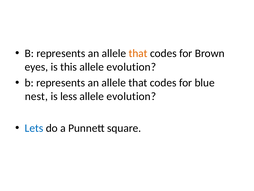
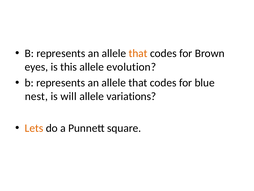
less: less -> will (69, 96)
evolution: evolution -> variations (131, 96)
Lets colour: blue -> orange (34, 128)
